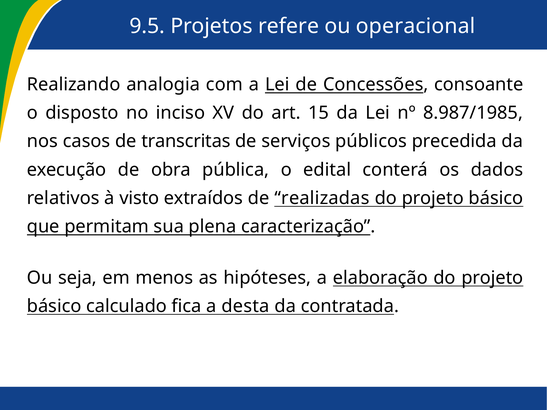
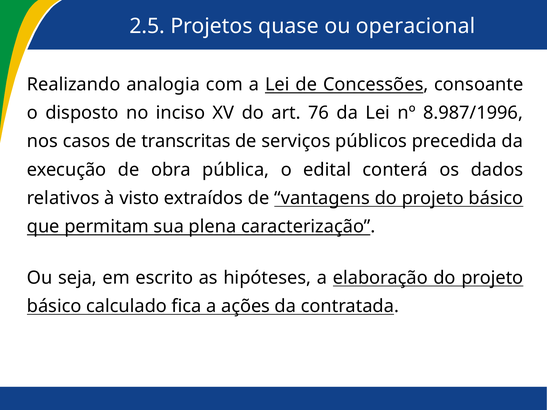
9.5: 9.5 -> 2.5 (147, 26)
refere: refere -> quase (289, 26)
15: 15 -> 76 (319, 113)
8.987/1985: 8.987/1985 -> 8.987/1996 (473, 113)
realizadas: realizadas -> vantagens (322, 198)
menos: menos -> escrito (164, 278)
desta: desta -> ações (246, 306)
